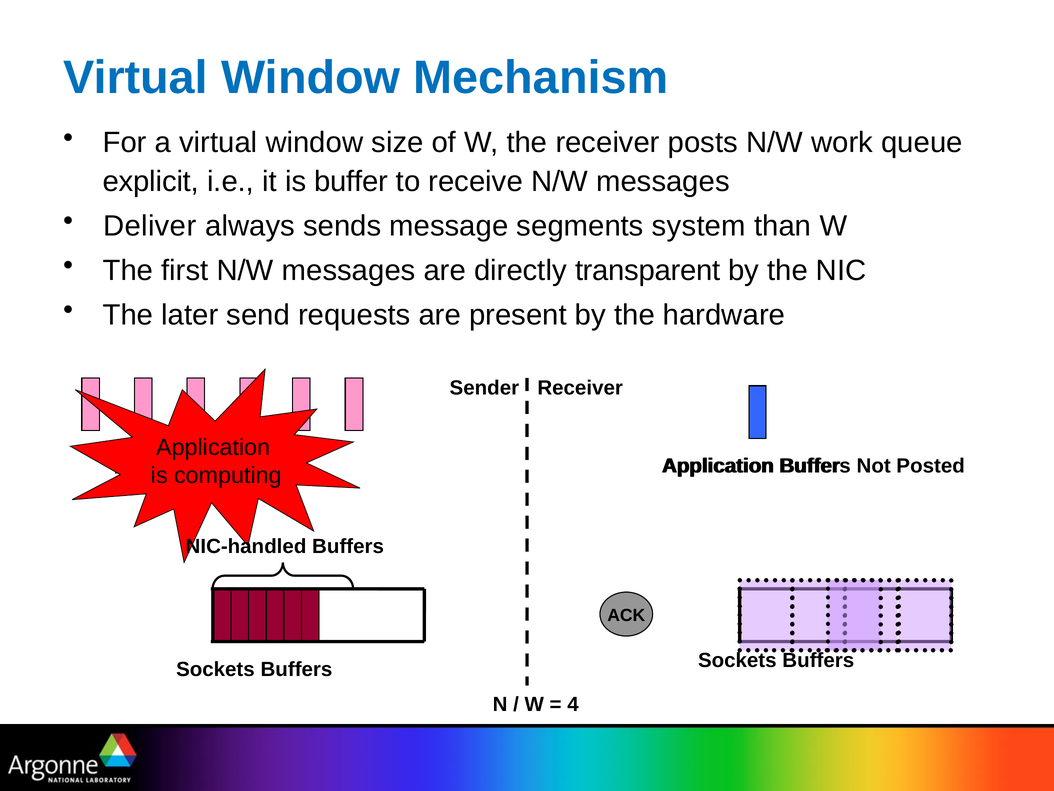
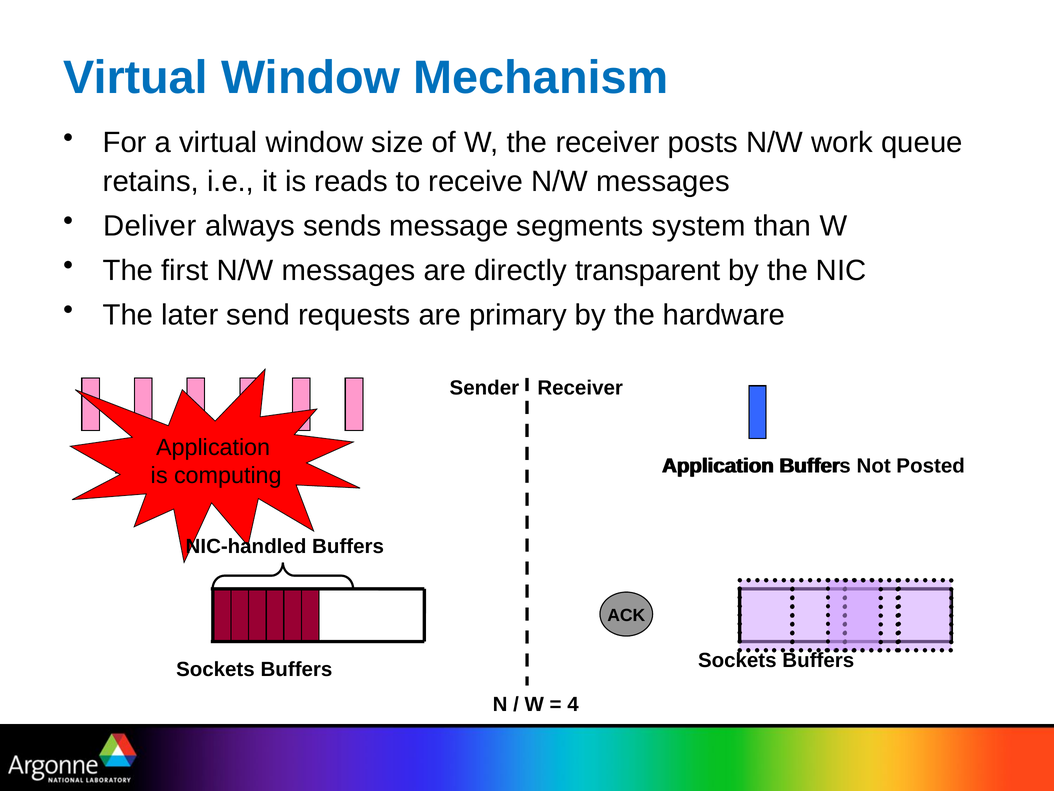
explicit: explicit -> retains (151, 181)
is buffer: buffer -> reads (351, 181)
present: present -> primary (518, 315)
